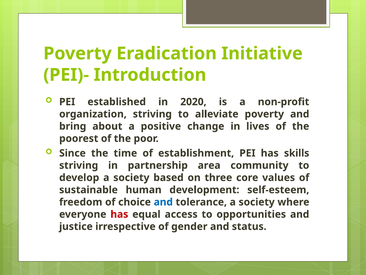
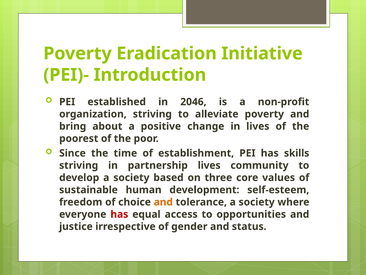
2020: 2020 -> 2046 (193, 102)
partnership area: area -> lives (209, 165)
and colour: blue -> orange (163, 202)
